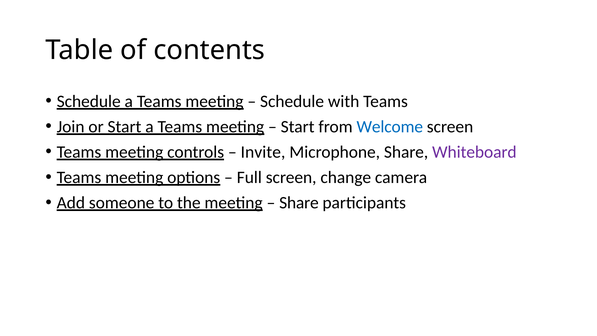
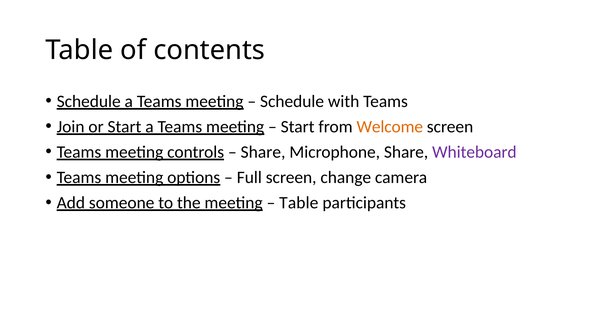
Welcome colour: blue -> orange (390, 127)
Invite: Invite -> Share (263, 152)
Share: Share -> Table (299, 203)
